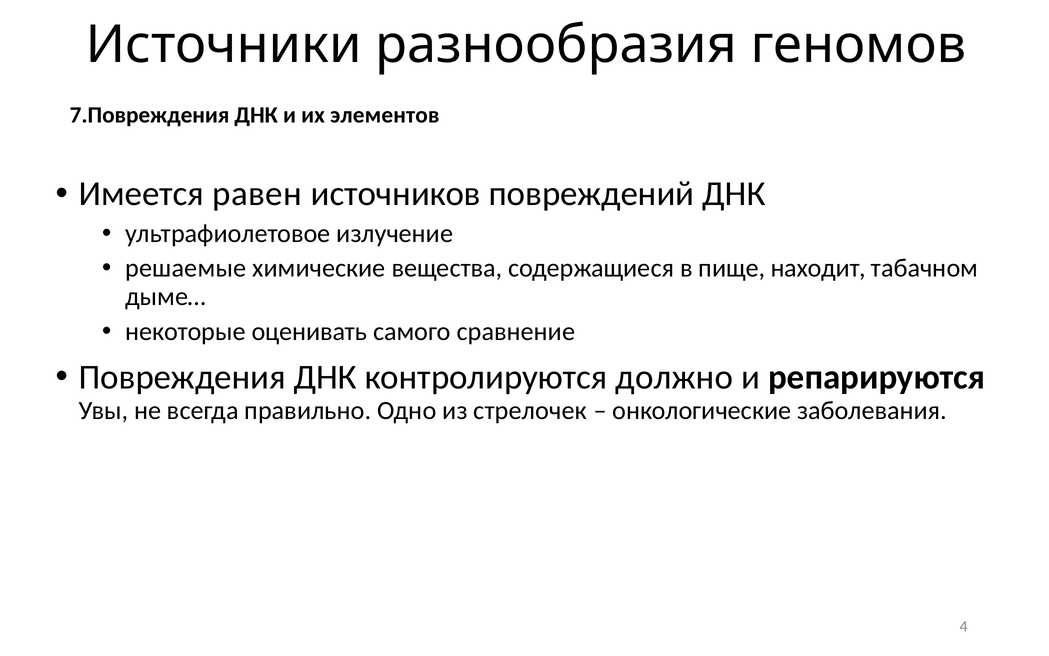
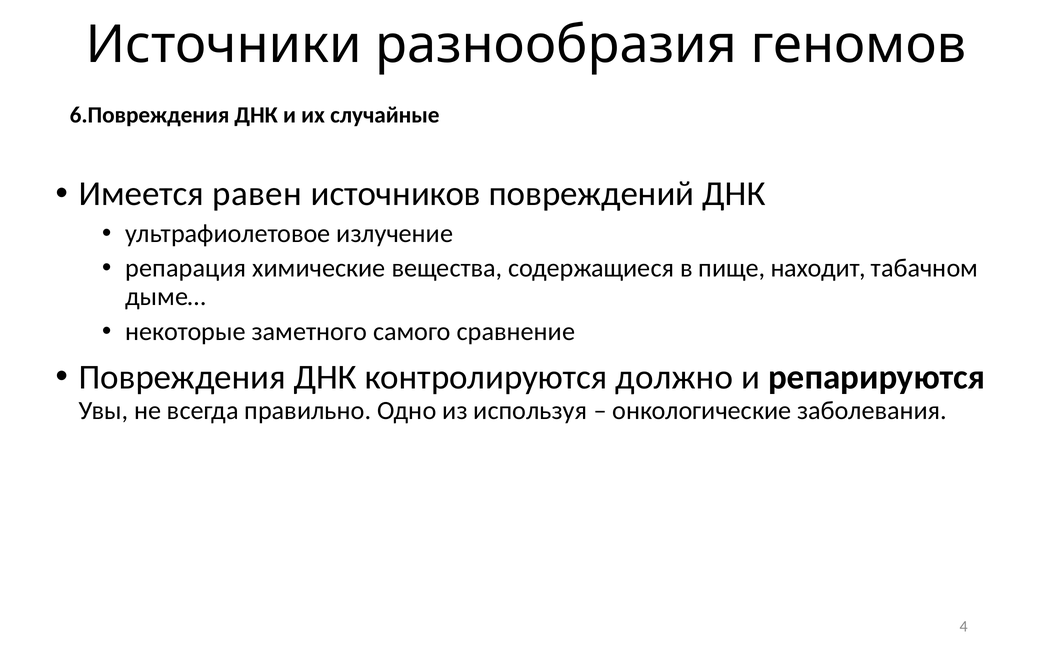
7.Повреждения: 7.Повреждения -> 6.Повреждения (150, 115)
элементов: элементов -> случайные (385, 115)
решаемые: решаемые -> репарация (186, 268)
оценивать: оценивать -> заметного (309, 331)
стрелочек: стрелочек -> используя (530, 410)
